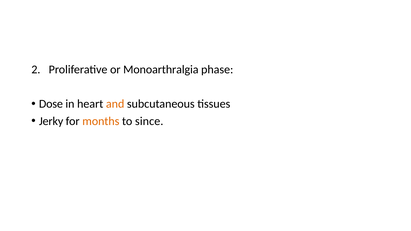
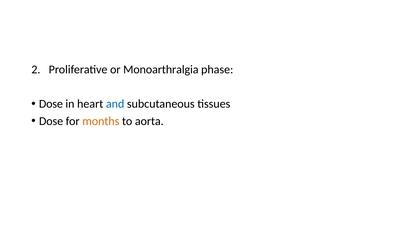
and colour: orange -> blue (115, 104)
Jerky: Jerky -> Dose (51, 121)
since: since -> aorta (149, 121)
